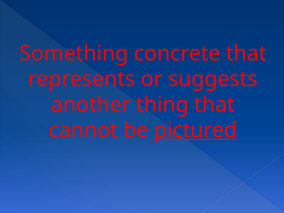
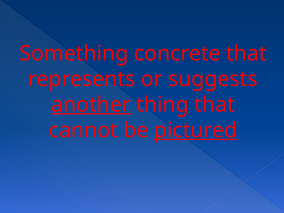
another underline: none -> present (91, 105)
